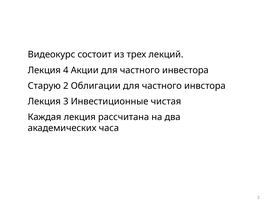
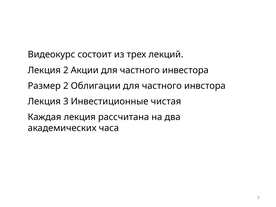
Лекция 4: 4 -> 2 (66, 70)
Старую: Старую -> Размер (44, 86)
